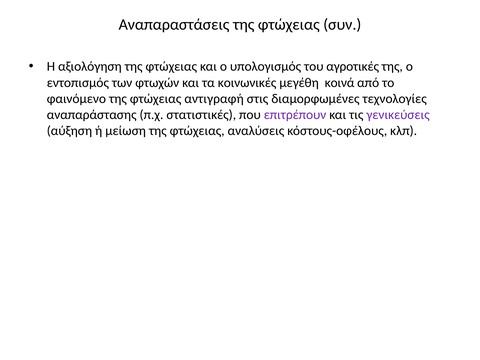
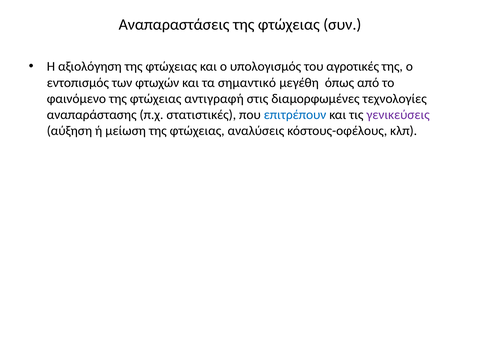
κοινωνικές: κοινωνικές -> σημαντικό (247, 83)
κοινά: κοινά -> όπως (339, 83)
επιτρέπουν colour: purple -> blue (295, 115)
